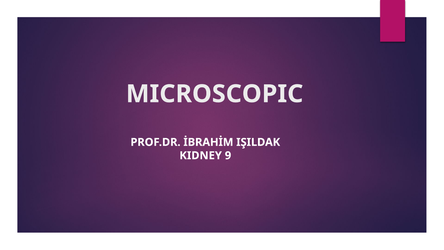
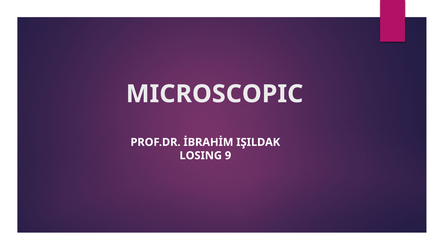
KIDNEY: KIDNEY -> LOSING (201, 155)
